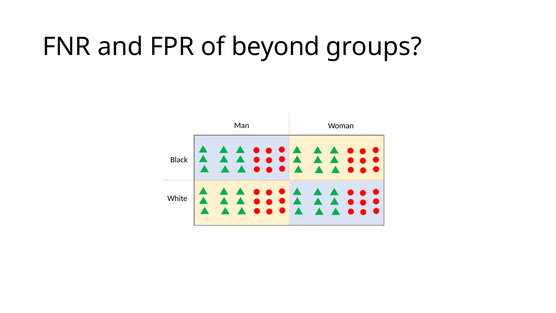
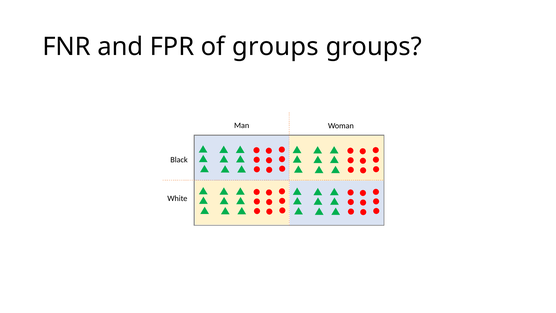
of beyond: beyond -> groups (275, 47)
